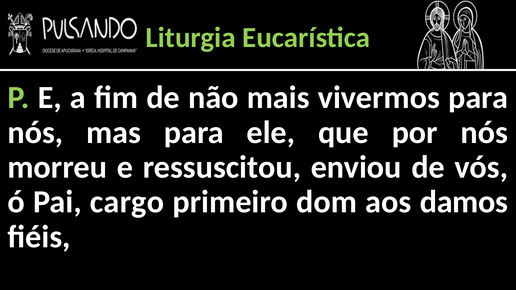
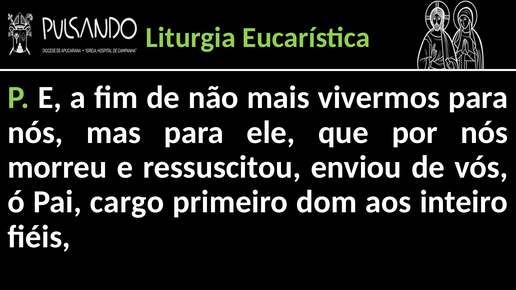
damos: damos -> inteiro (464, 202)
